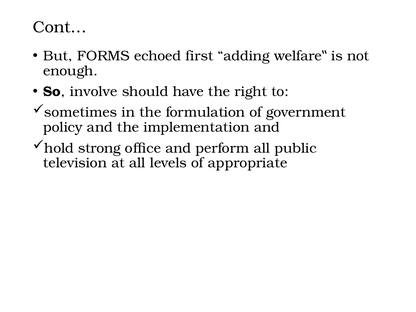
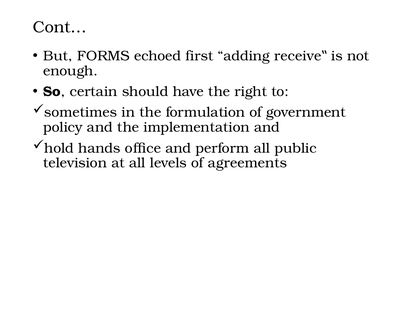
welfare: welfare -> receive (298, 56)
involve: involve -> certain (94, 92)
strong: strong -> hands (99, 148)
appropriate: appropriate -> agreements (248, 163)
